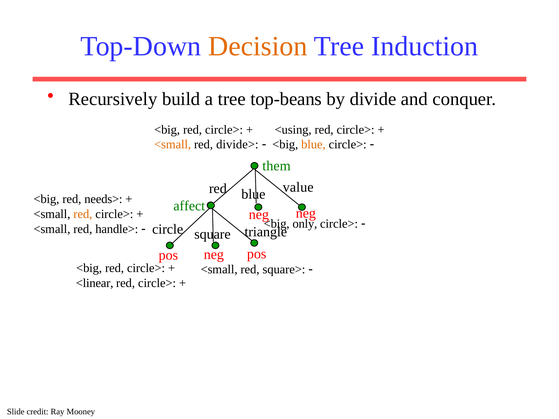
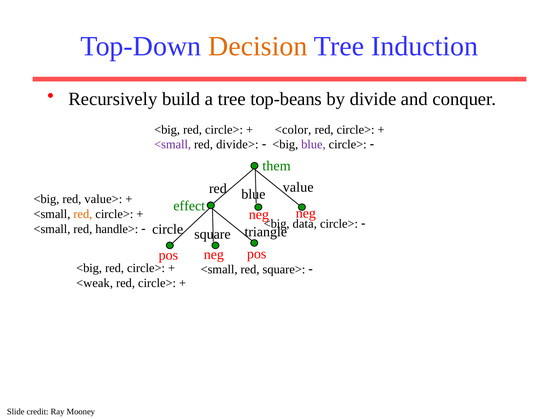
<using: <using -> <color (293, 130)
<small colour: orange -> purple (173, 145)
blue colour: orange -> purple (313, 145)
needs>: needs> -> value> (103, 199)
affect: affect -> effect (189, 206)
only: only -> data (305, 224)
<linear: <linear -> <weak (95, 283)
